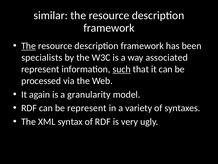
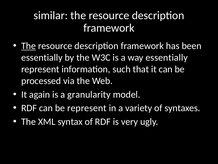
specialists: specialists -> essentially (42, 57)
way associated: associated -> essentially (167, 57)
such underline: present -> none (122, 69)
